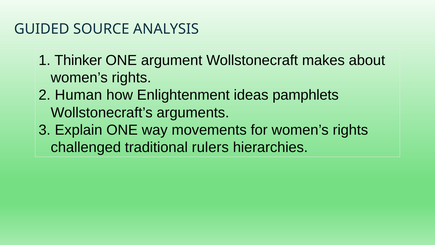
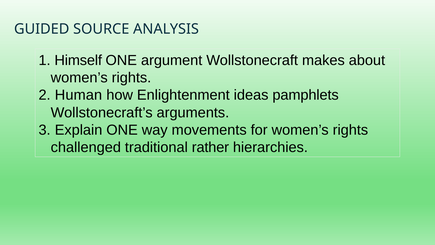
Thinker: Thinker -> Himself (78, 60)
rulers: rulers -> rather (210, 147)
